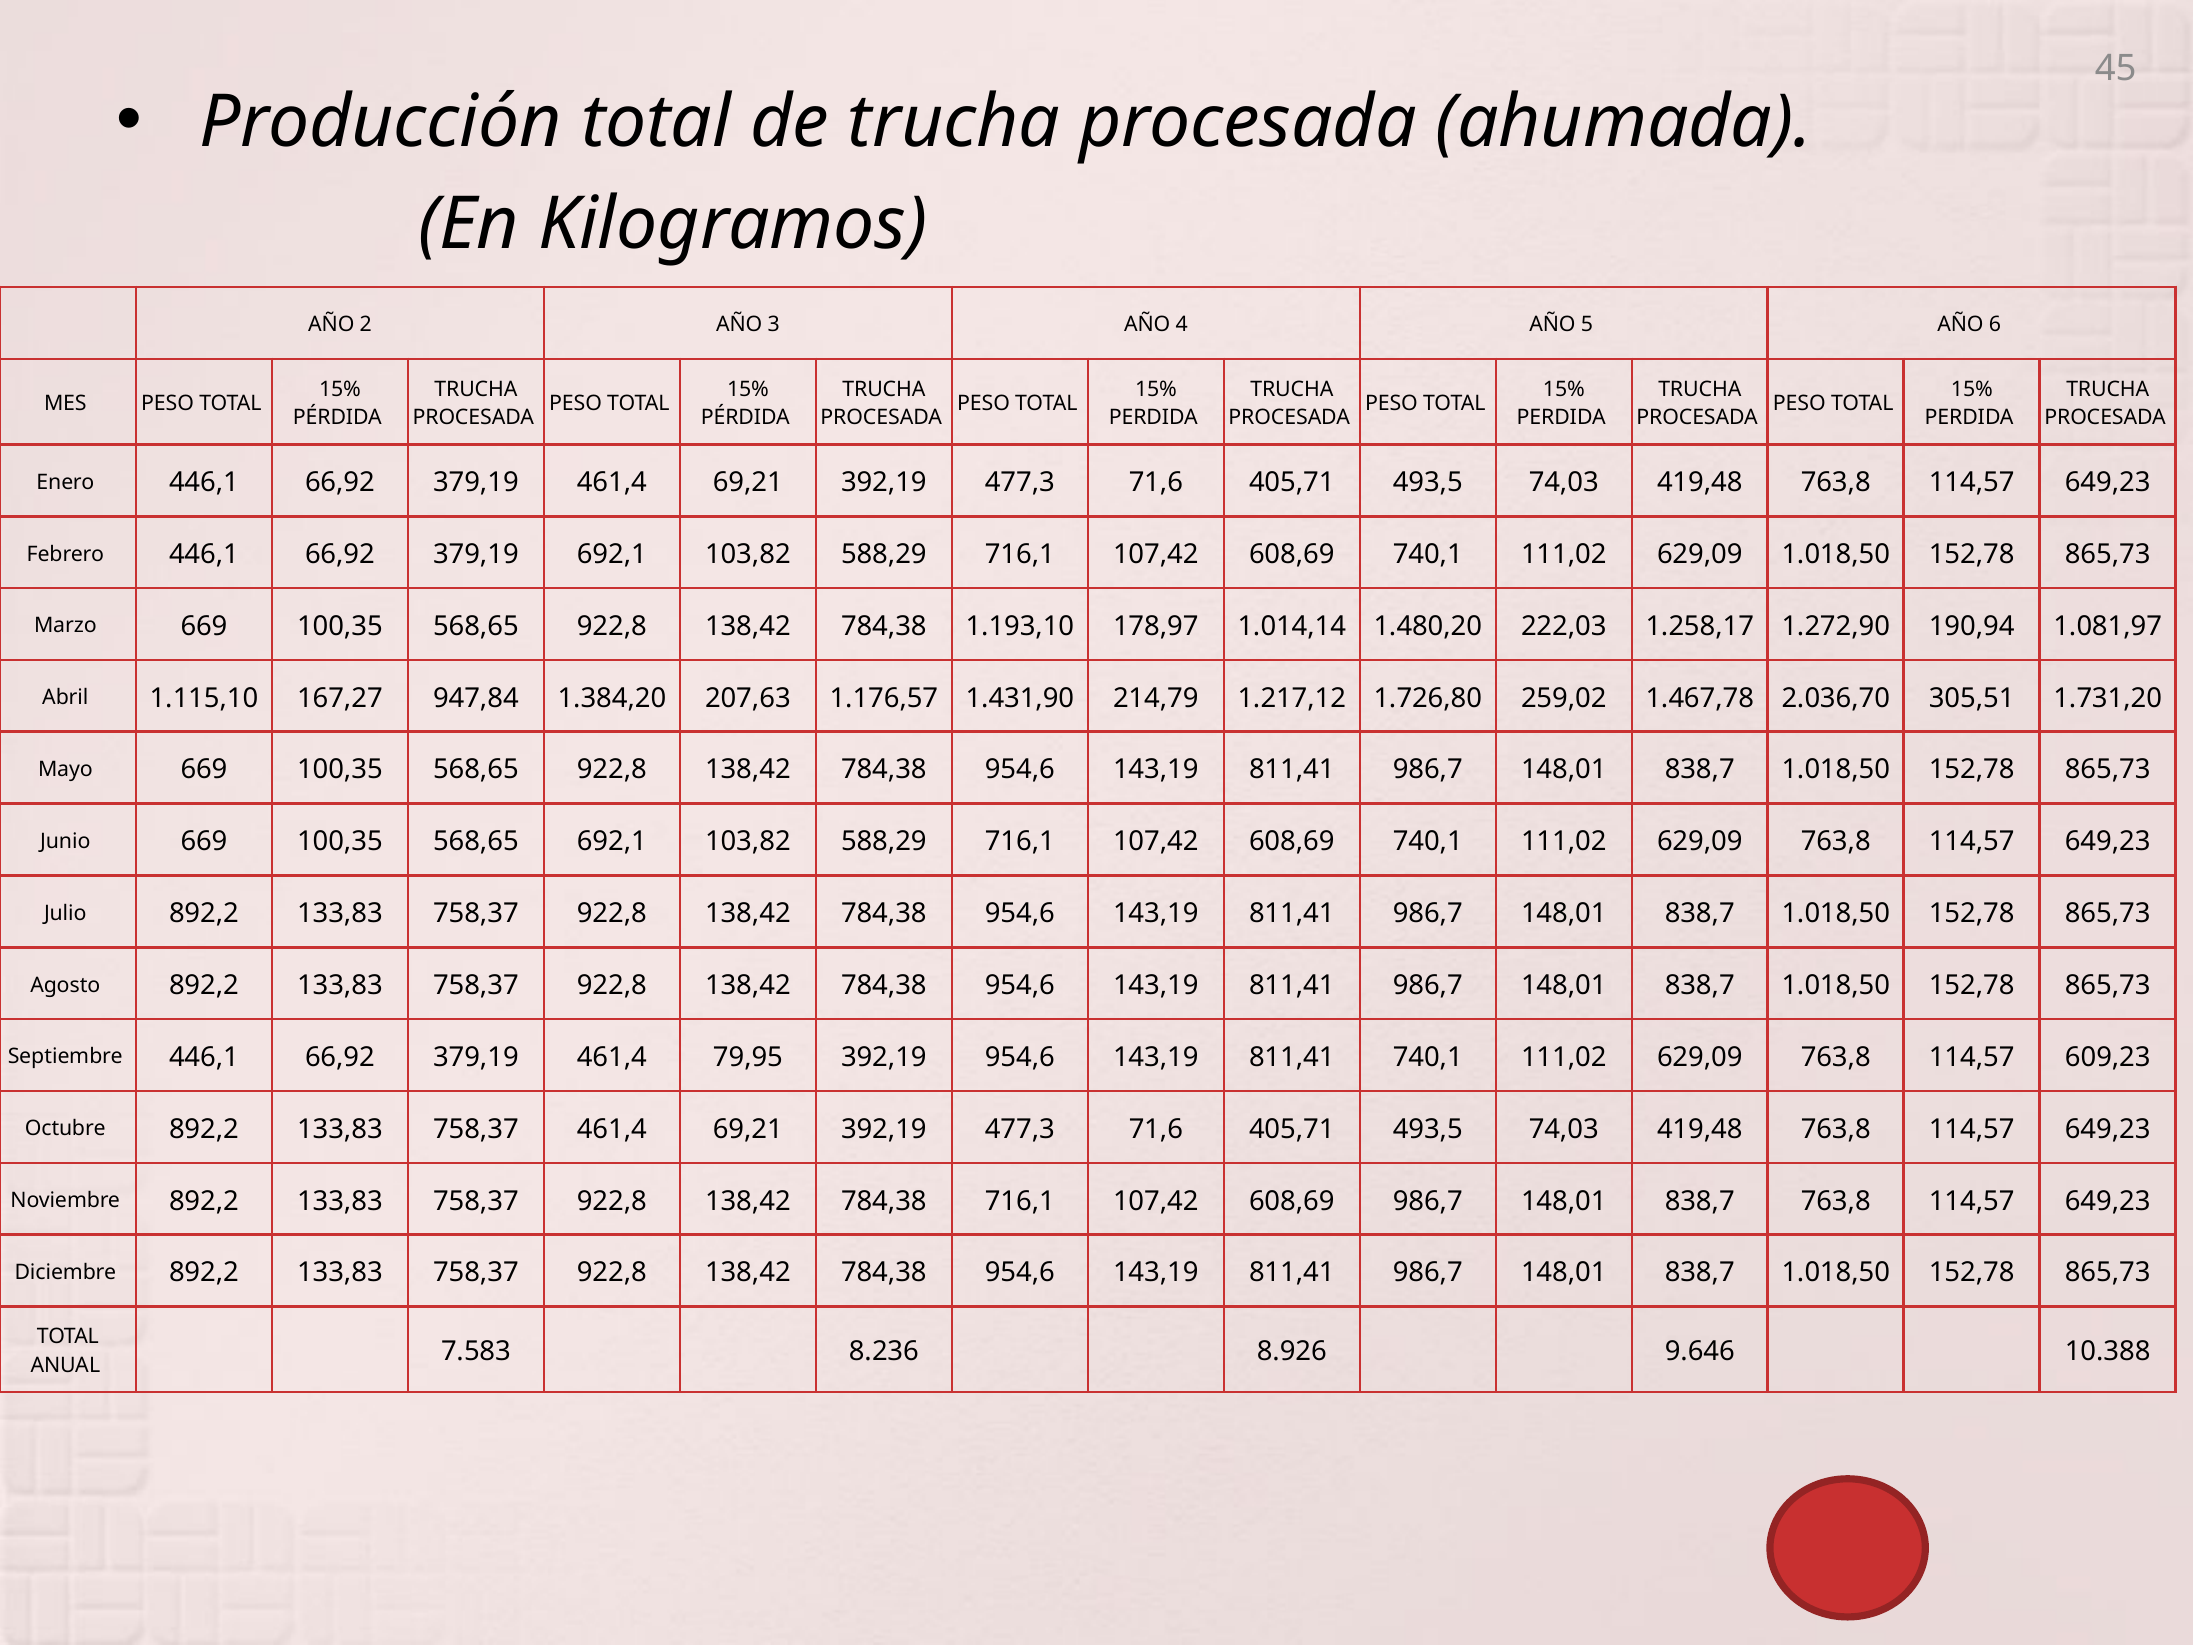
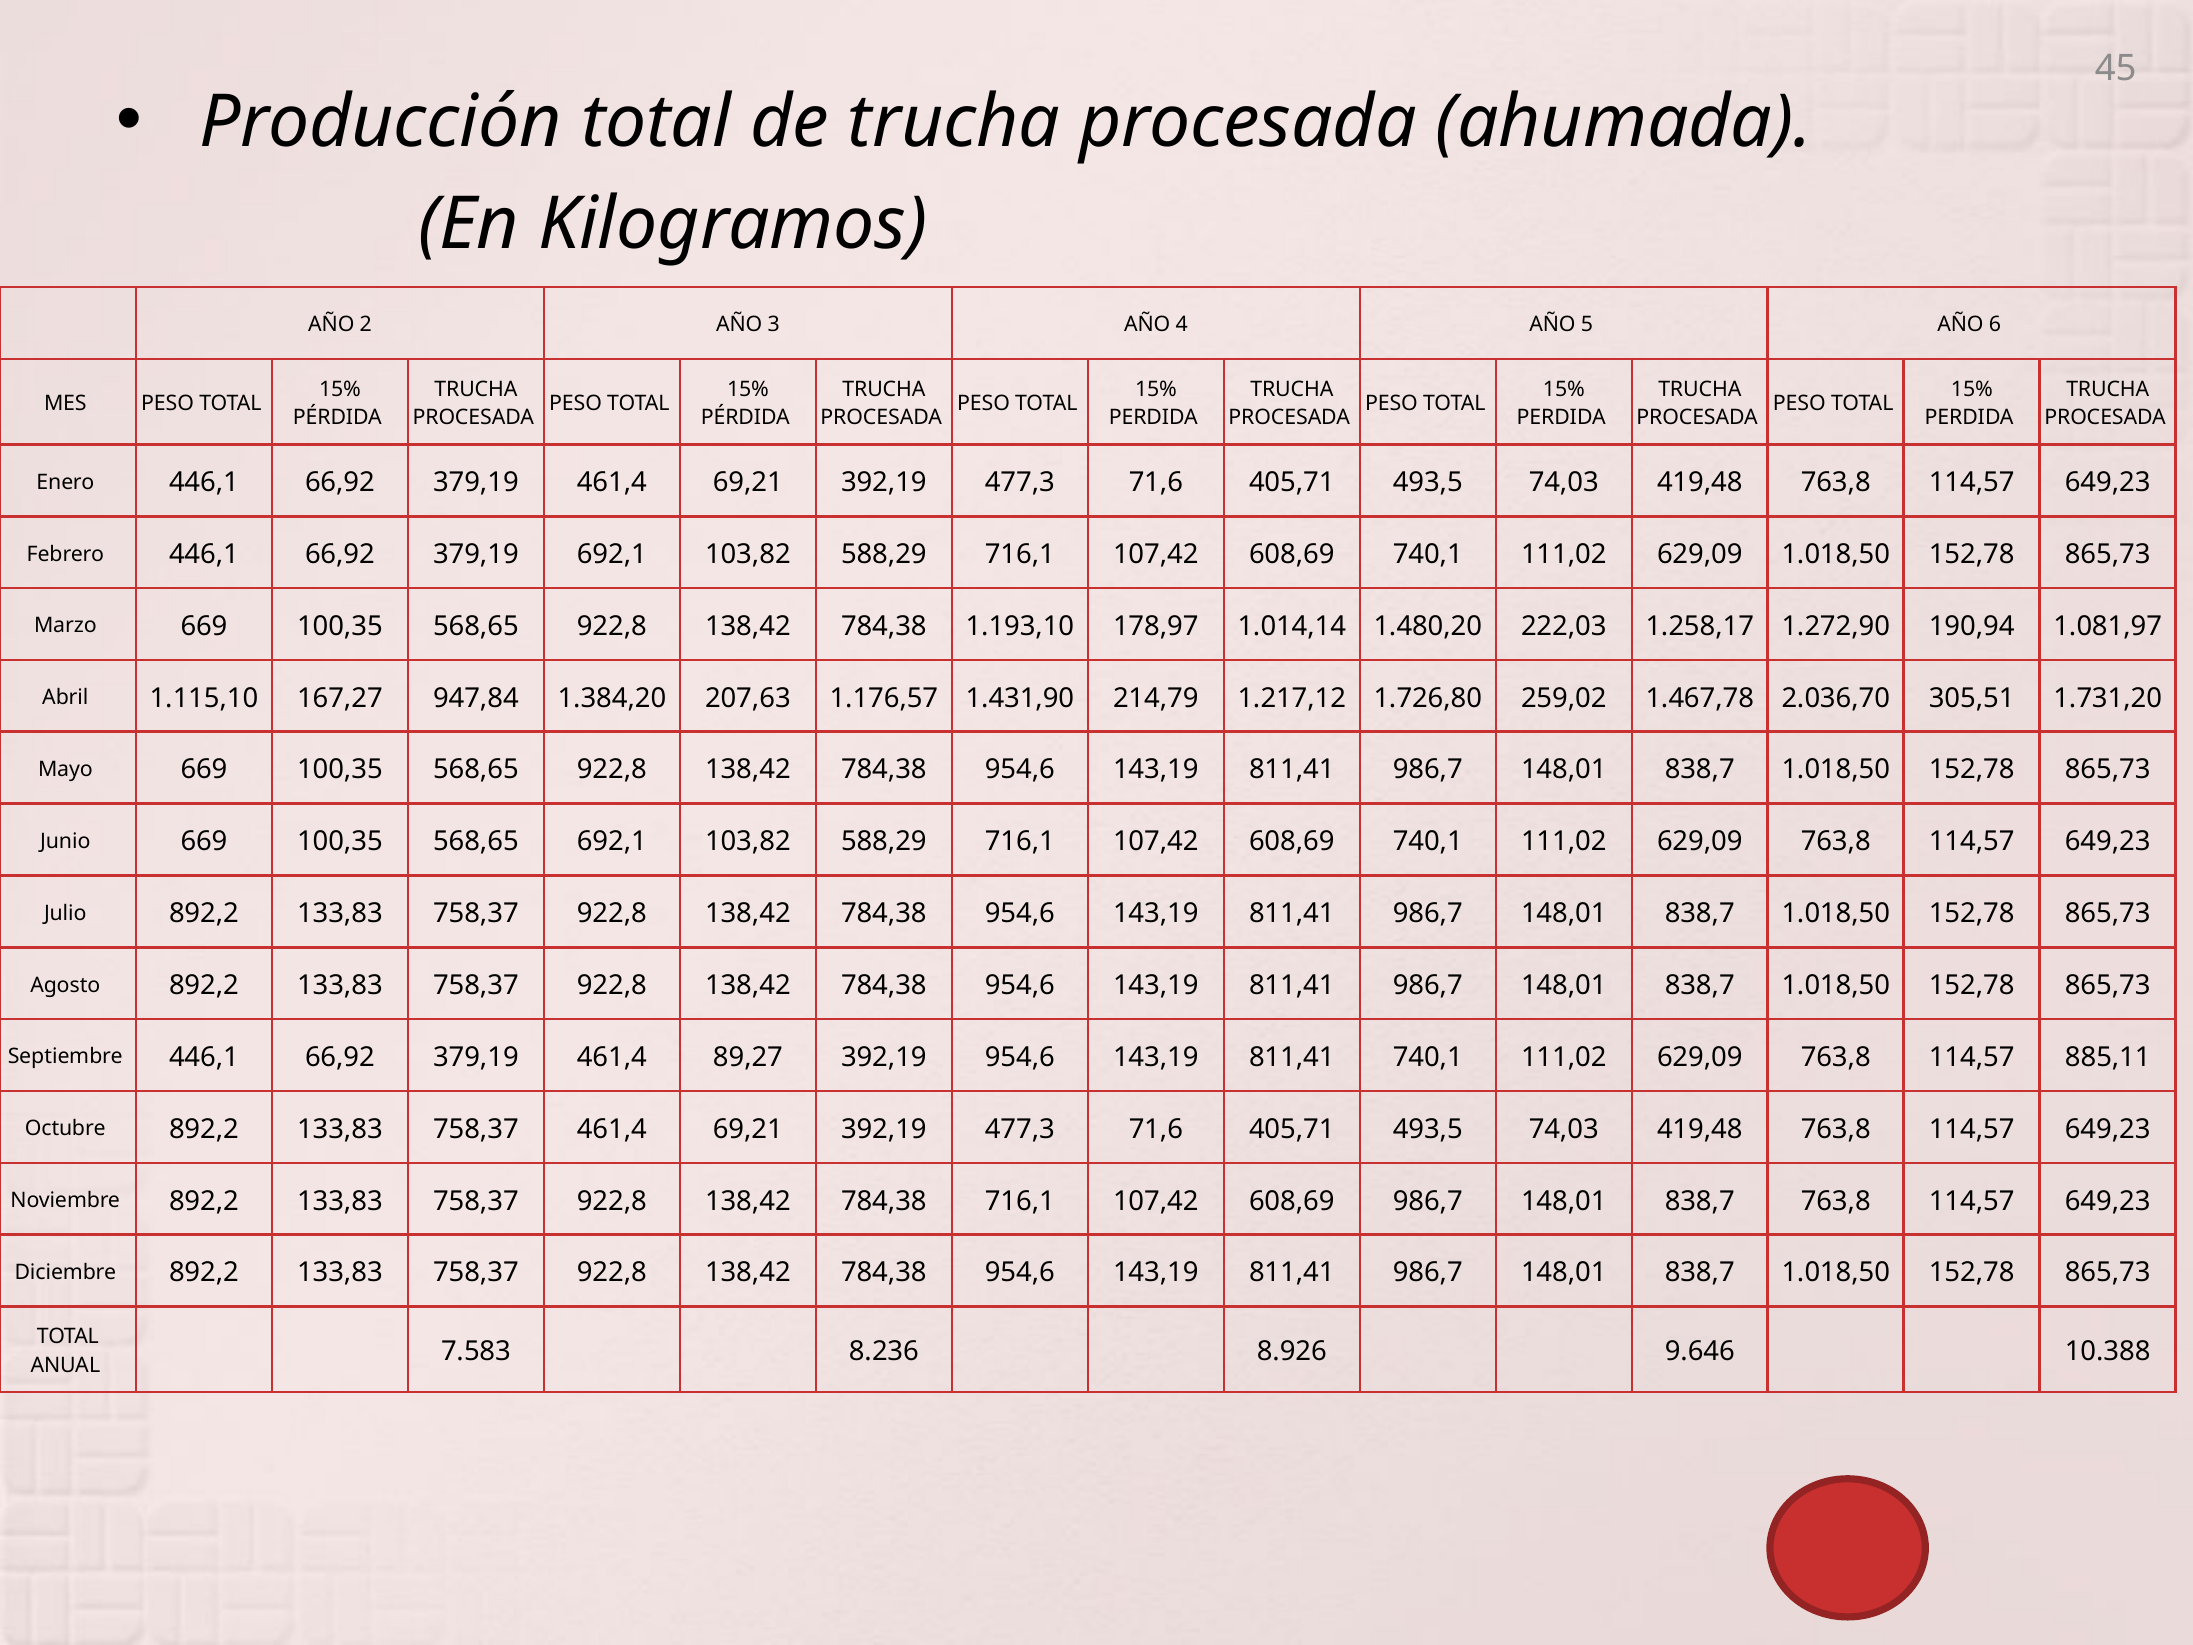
79,95: 79,95 -> 89,27 (748, 1057)
609,23: 609,23 -> 885,11 (2108, 1057)
